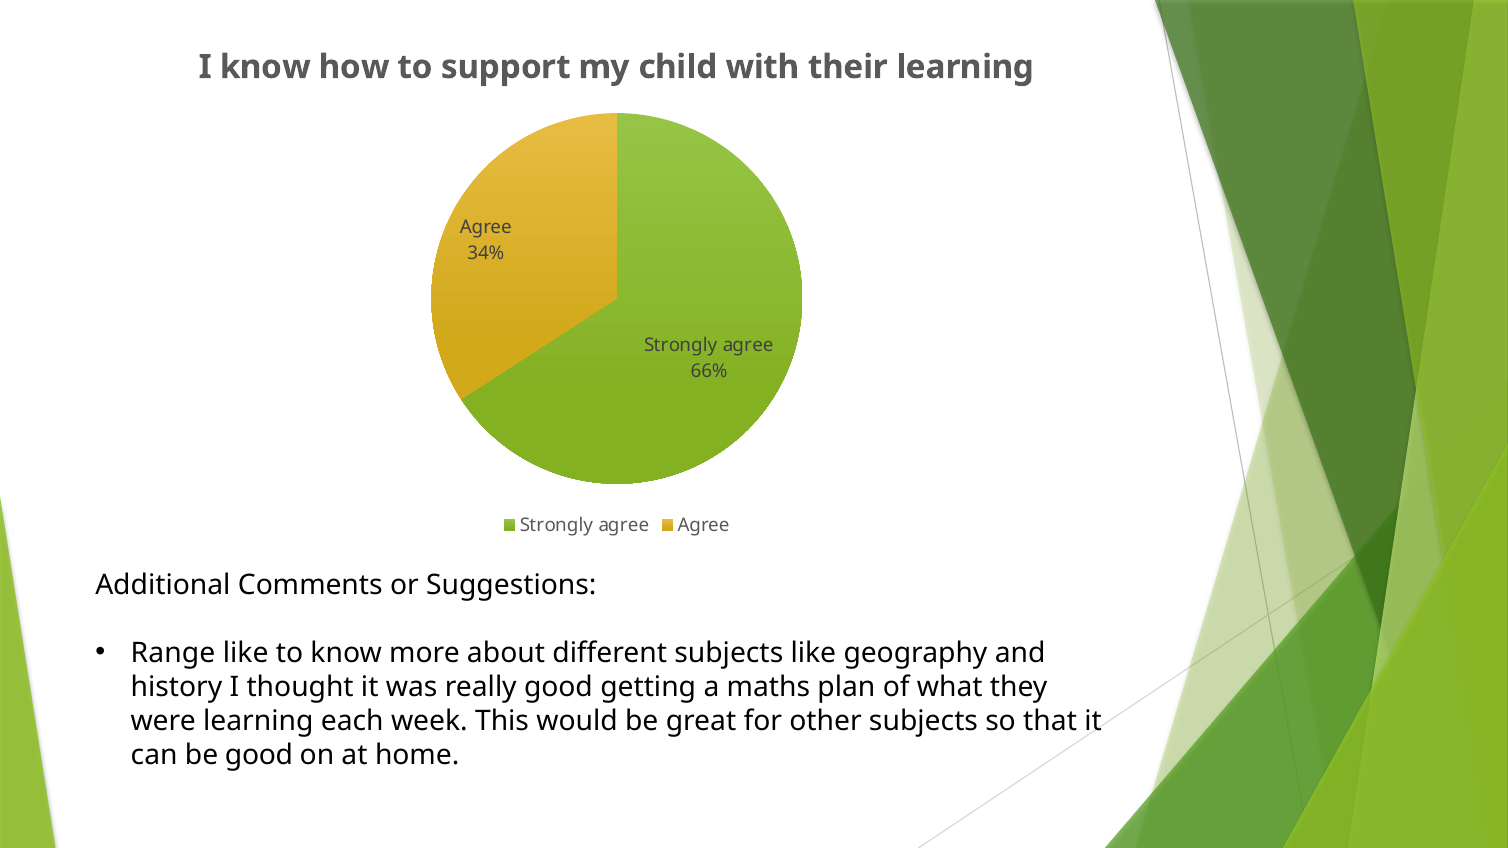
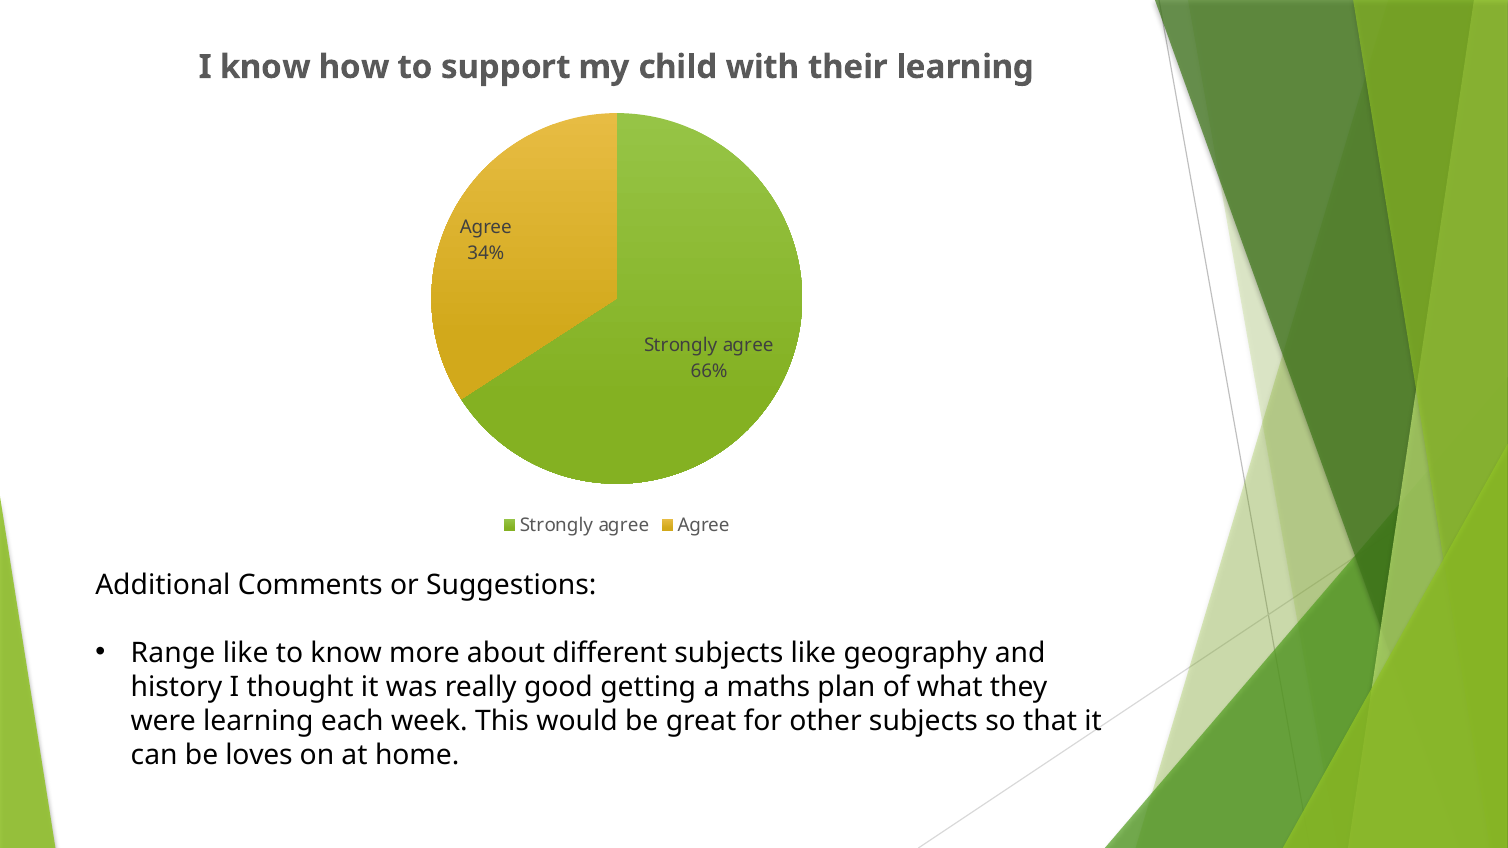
be good: good -> loves (259, 755)
